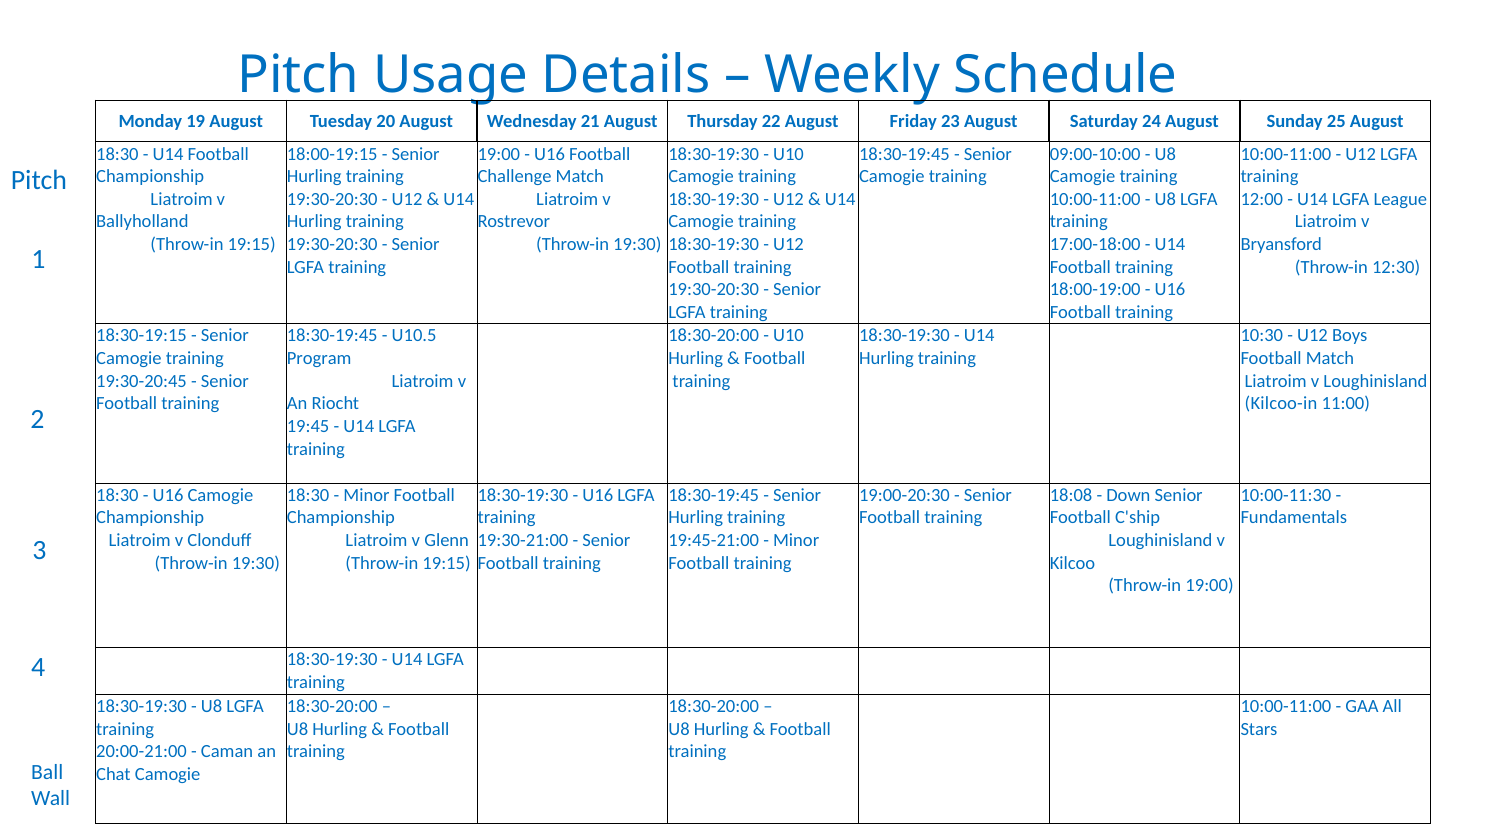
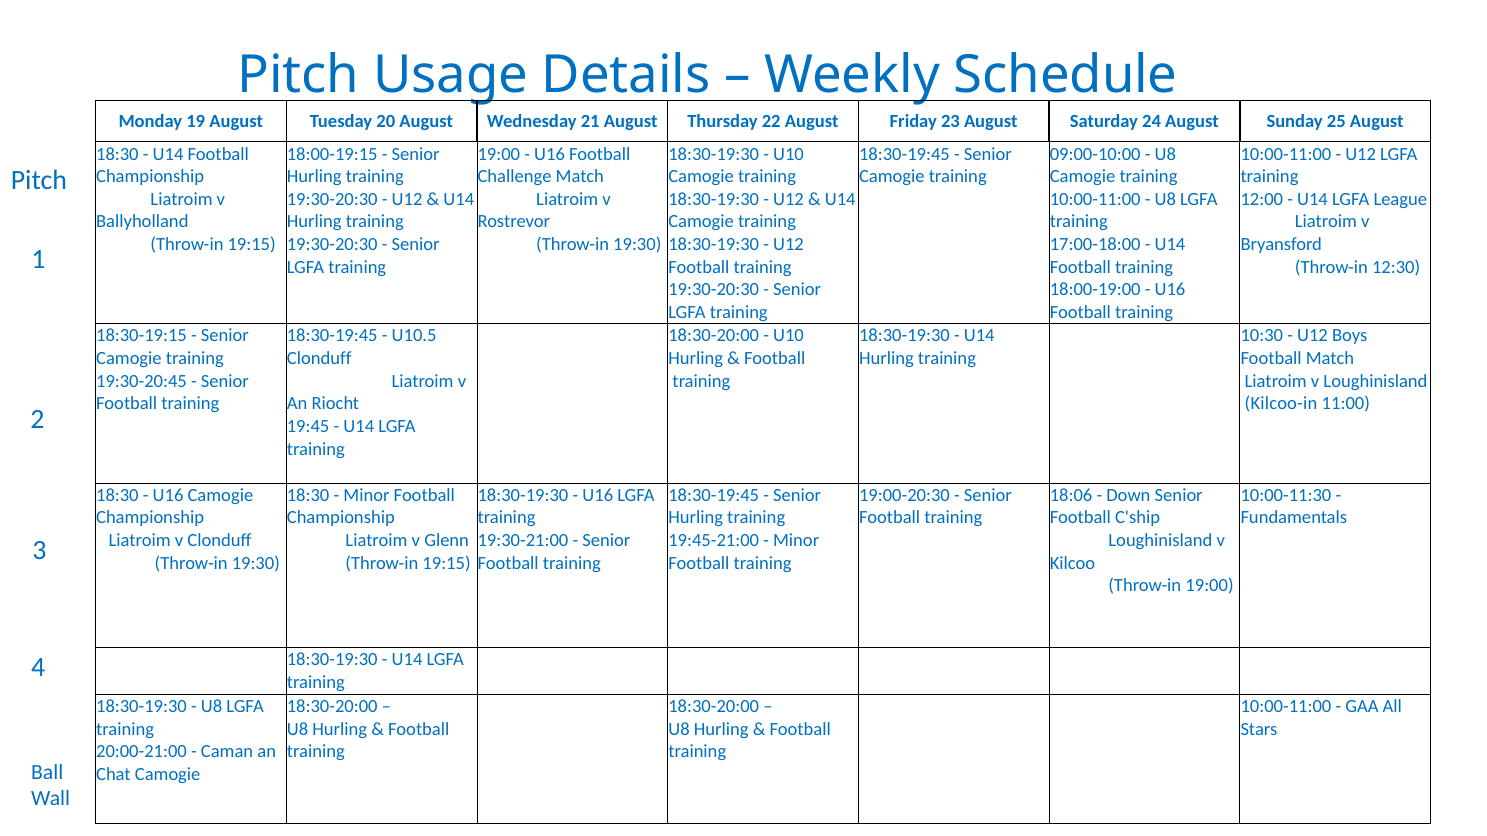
Program: Program -> Clonduff (319, 359)
18:08: 18:08 -> 18:06 (1071, 495)
